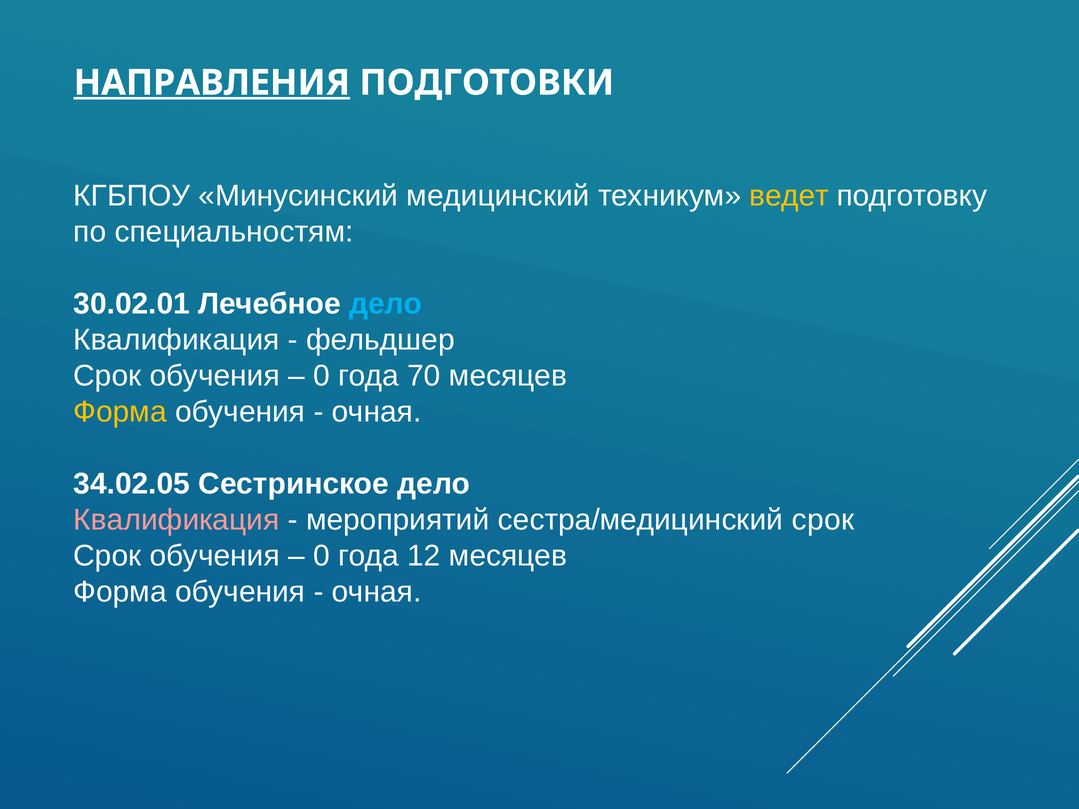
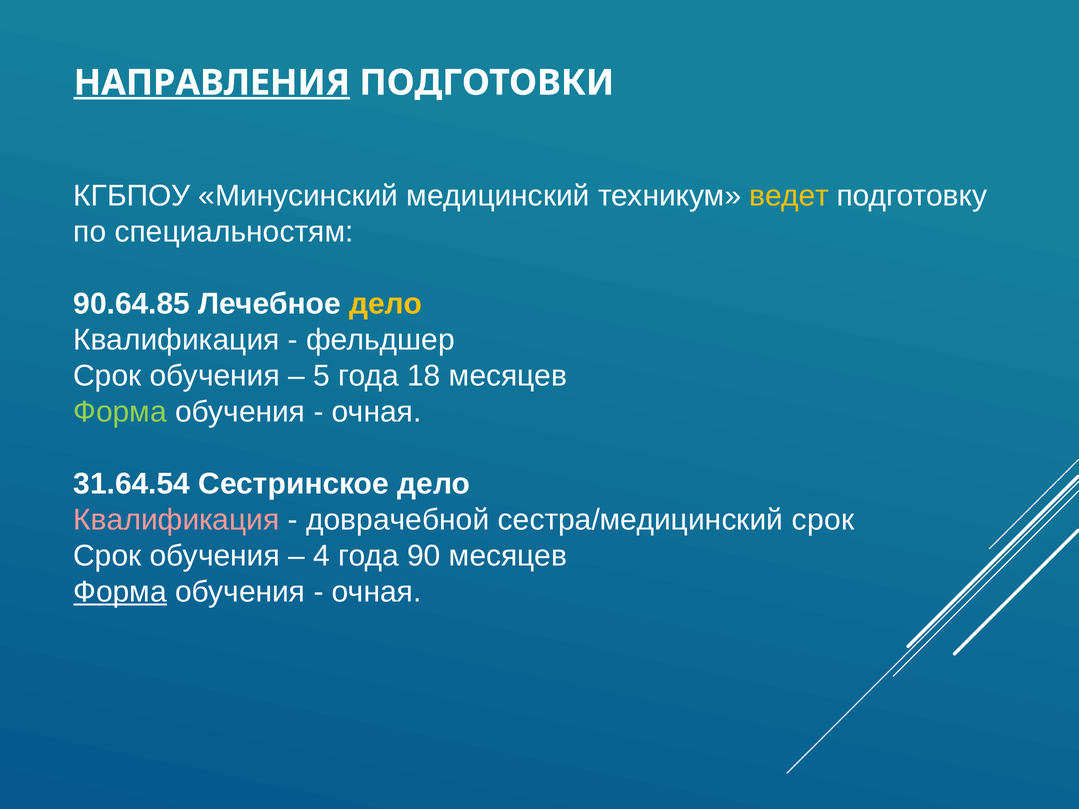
30.02.01: 30.02.01 -> 90.64.85 (132, 304)
дело colour: light blue -> yellow (386, 304)
0: 0 -> 5 (322, 376)
70: 70 -> 18 (424, 376)
Форма colour: yellow -> light green (120, 412)
34.02.05: 34.02.05 -> 31.64.54 (132, 484)
мероприятий: мероприятий -> доврачебной (398, 520)
0: 0 -> 4 (322, 556)
12: 12 -> 90 (424, 556)
Форма underline: none -> present (120, 592)
